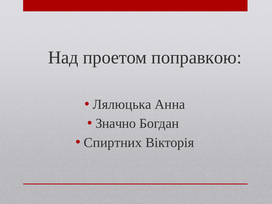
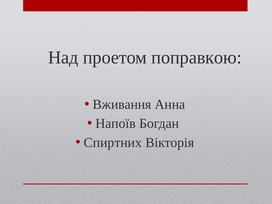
Лялюцька: Лялюцька -> Вживання (122, 104)
Значно: Значно -> Напоїв (116, 123)
